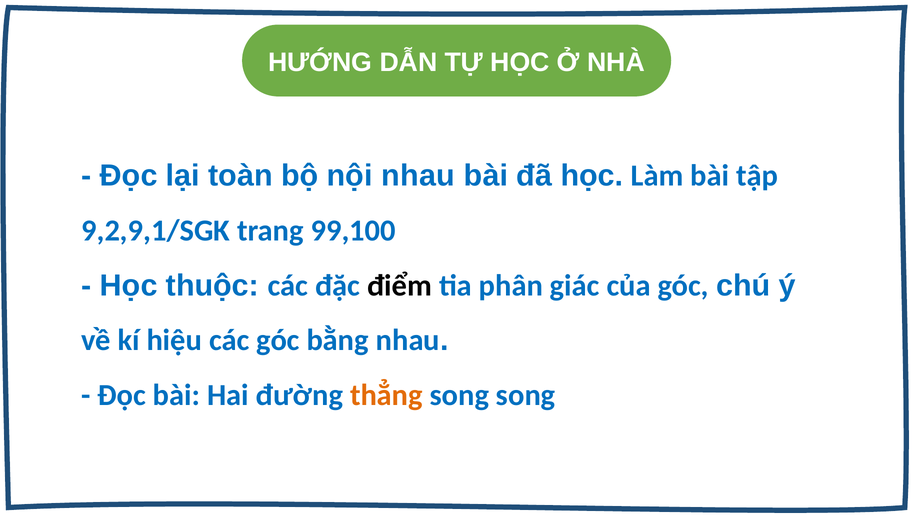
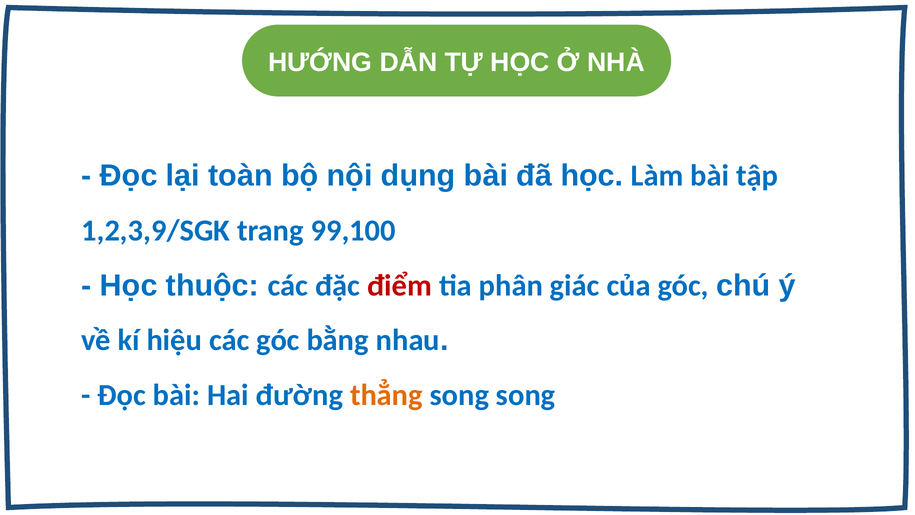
nội nhau: nhau -> dụng (418, 175)
9,2,9,1/SGK: 9,2,9,1/SGK -> 1,2,3,9/SGK (156, 230)
điểm colour: black -> red (400, 285)
